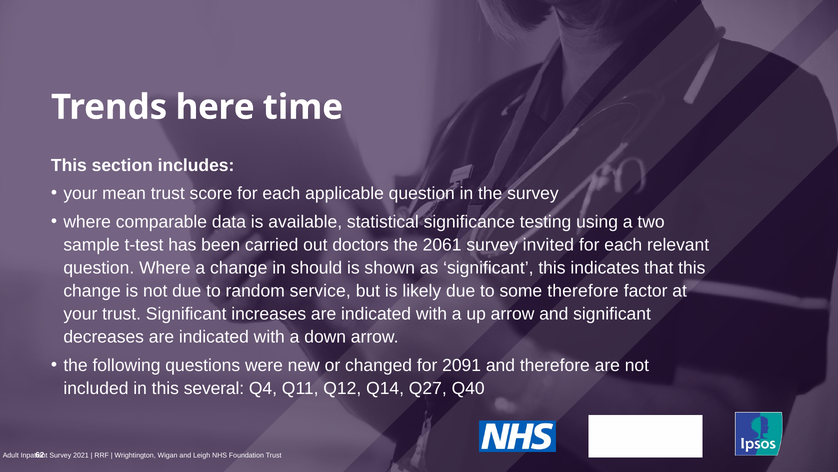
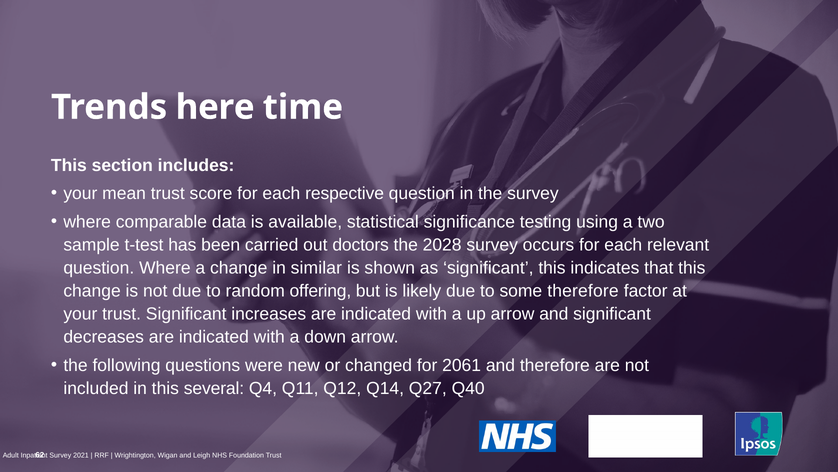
applicable: applicable -> respective (345, 193)
2061: 2061 -> 2028 (442, 245)
invited: invited -> occurs (548, 245)
should: should -> similar (316, 268)
service: service -> offering (320, 291)
2091: 2091 -> 2061 (462, 365)
